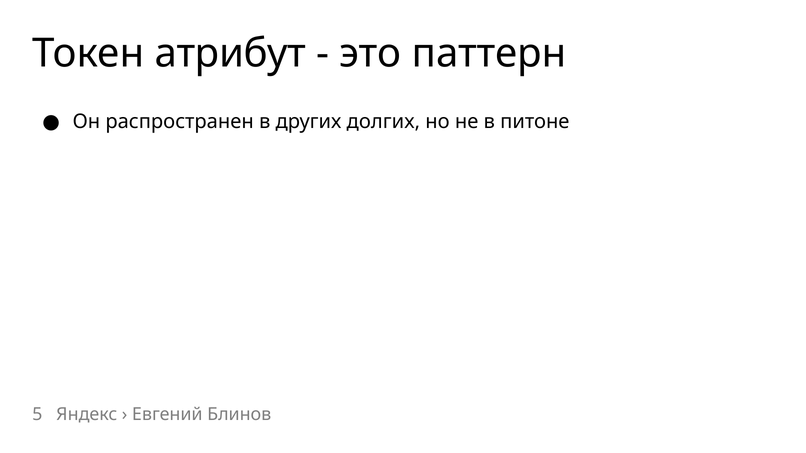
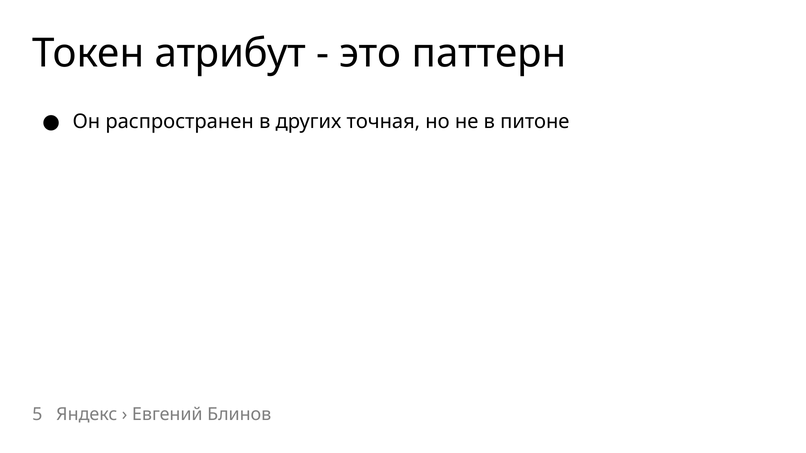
долгих: долгих -> точная (383, 122)
